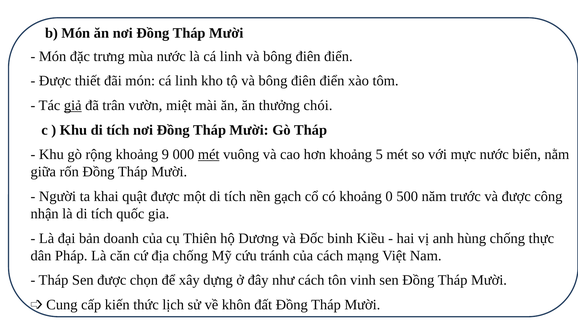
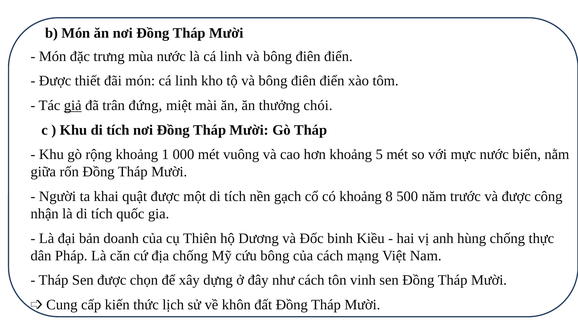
vườn: vườn -> đứng (145, 105)
9: 9 -> 1 (165, 155)
mét underline: present -> none (209, 155)
0: 0 -> 8 (389, 196)
cứu tránh: tránh -> bông (275, 256)
